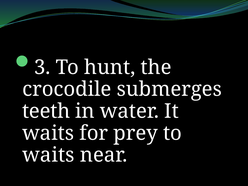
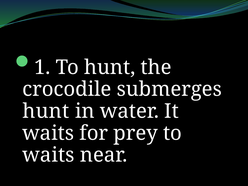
3: 3 -> 1 (42, 67)
teeth: teeth -> hunt (46, 111)
